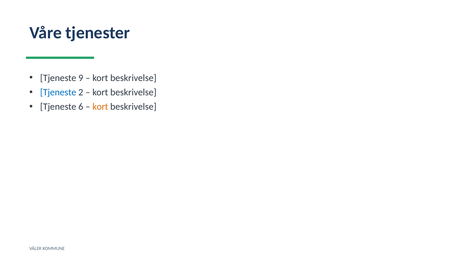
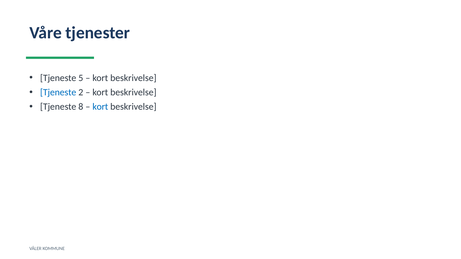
9: 9 -> 5 (81, 78)
6: 6 -> 8 (81, 107)
kort colour: orange -> blue (100, 107)
